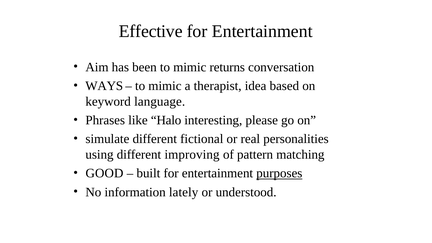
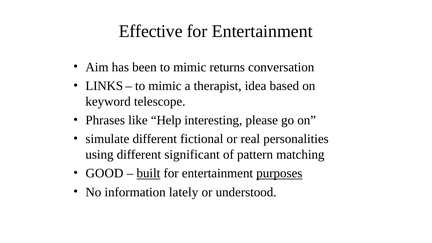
WAYS: WAYS -> LINKS (104, 86)
language: language -> telescope (160, 101)
Halo: Halo -> Help (166, 120)
improving: improving -> significant (192, 155)
built underline: none -> present (148, 173)
